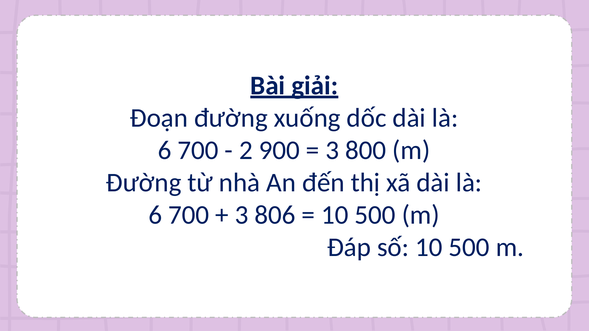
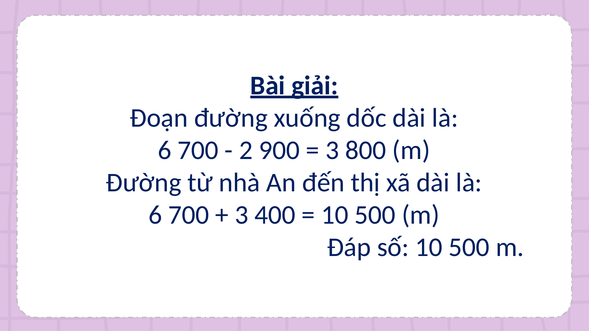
806: 806 -> 400 (275, 215)
